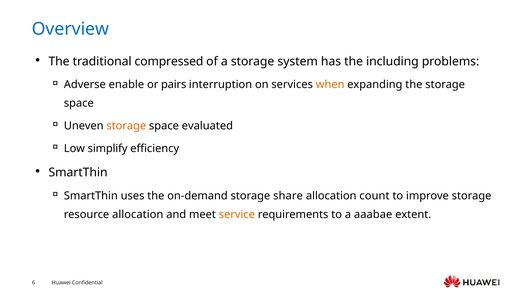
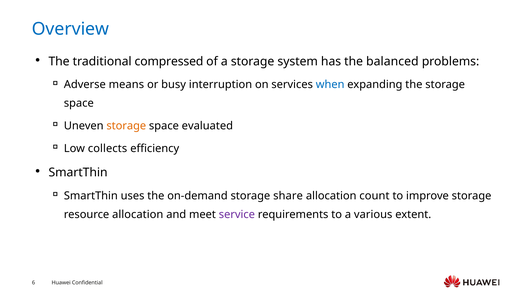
including: including -> balanced (392, 61)
enable: enable -> means (126, 84)
pairs: pairs -> busy (174, 84)
when colour: orange -> blue (330, 84)
simplify: simplify -> collects (108, 148)
service colour: orange -> purple (237, 214)
aaabae: aaabae -> various (373, 214)
